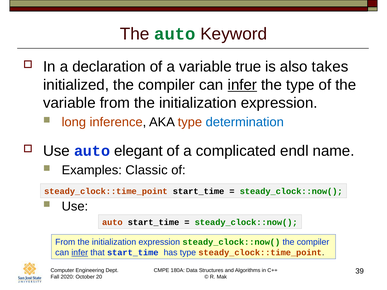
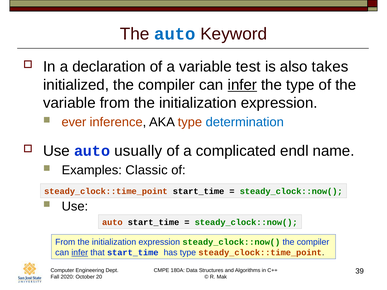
auto colour: green -> blue (175, 34)
true: true -> test (248, 67)
long: long -> ever (74, 122)
elegant: elegant -> usually (138, 151)
